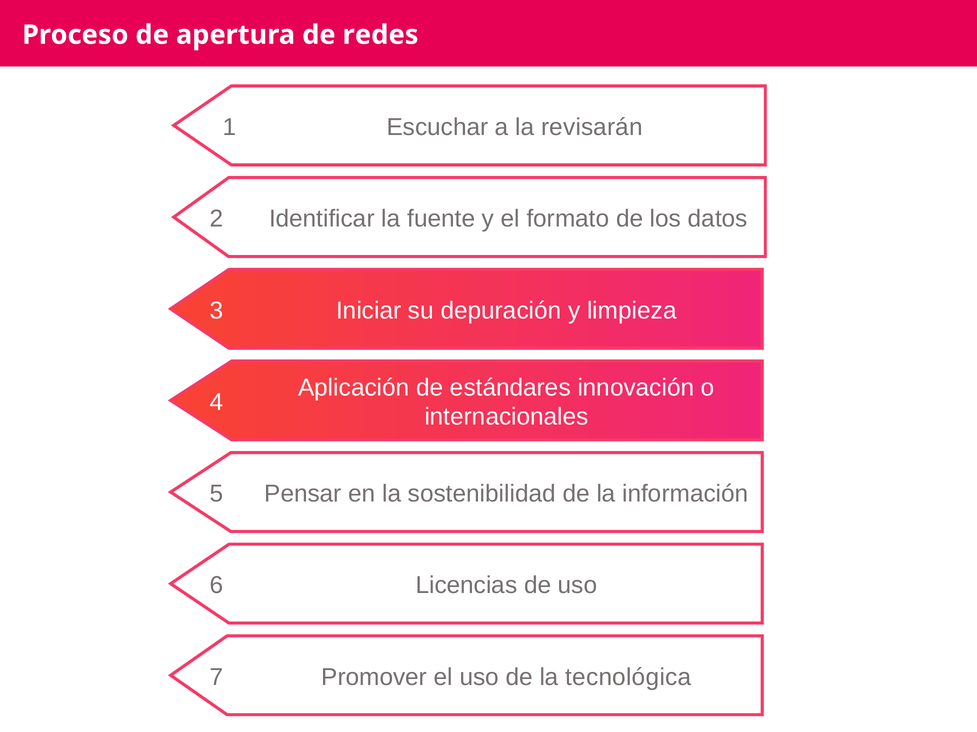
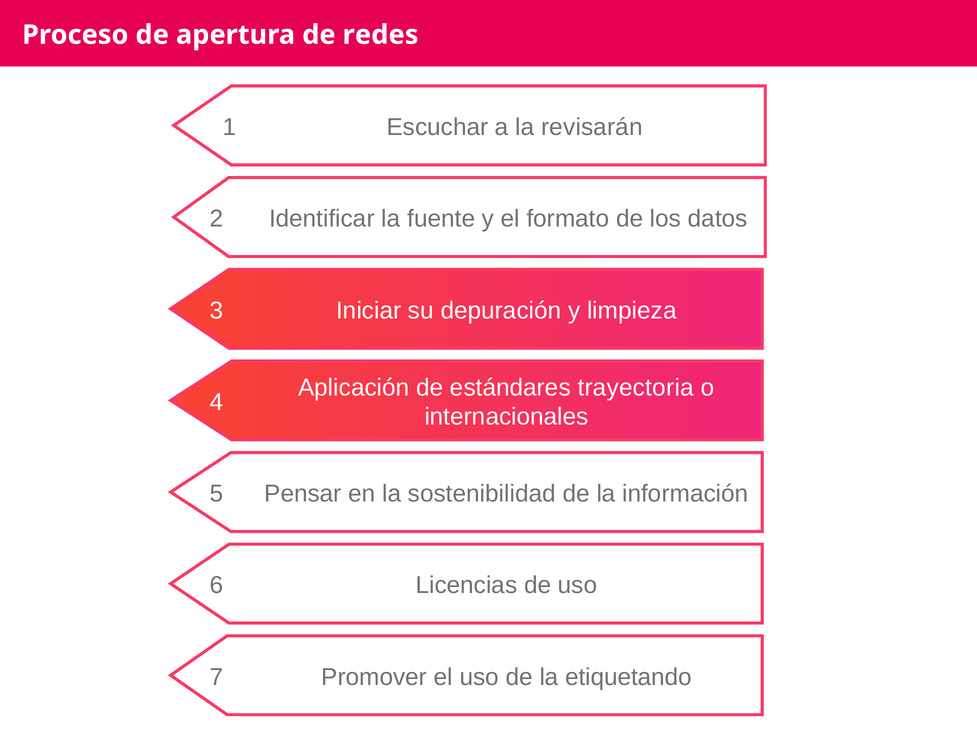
innovación: innovación -> trayectoria (636, 388)
tecnológica: tecnológica -> etiquetando (628, 678)
